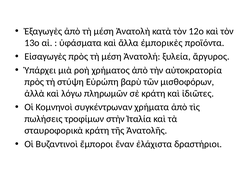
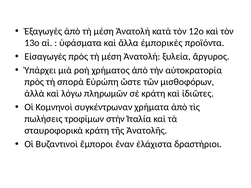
στύψη: στύψη -> σπορὰ (71, 82)
βαρὺ: βαρὺ -> ὥστε (131, 82)
